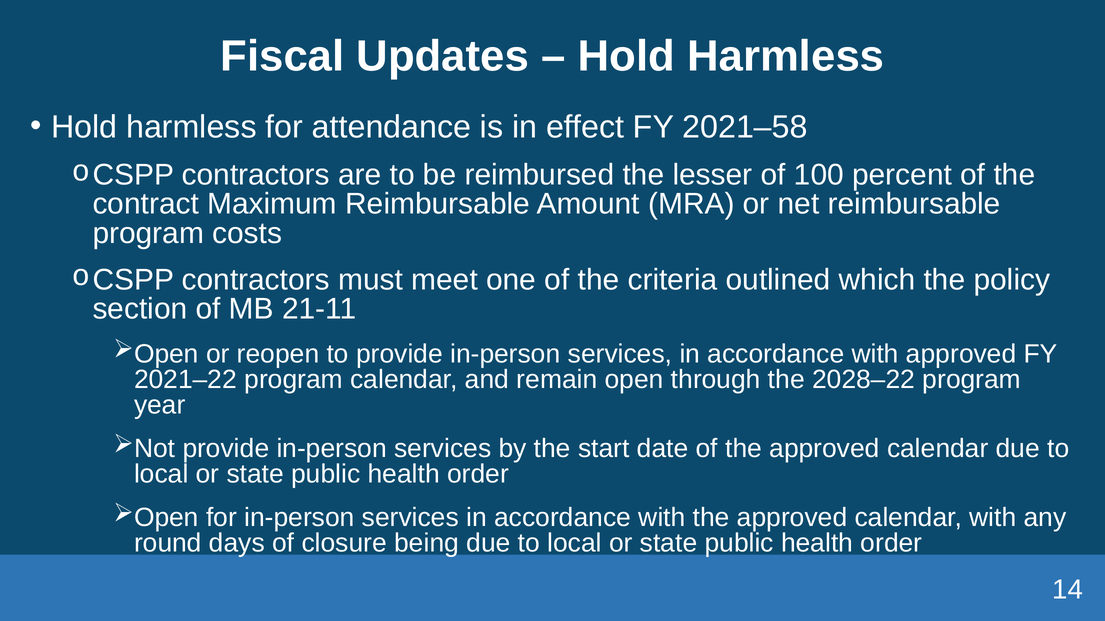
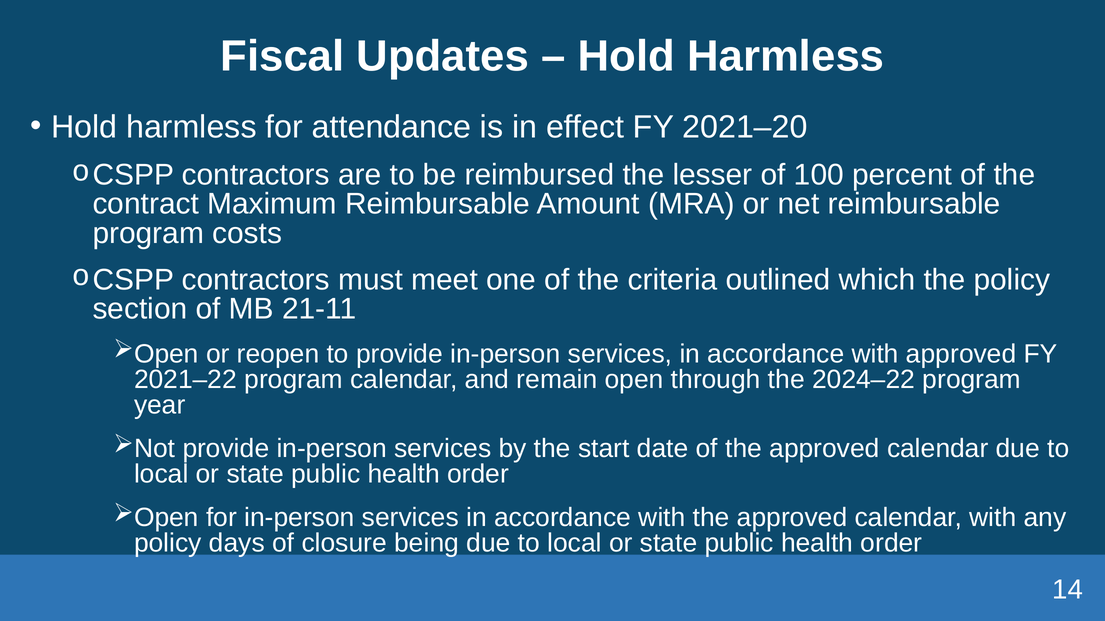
2021–58: 2021–58 -> 2021–20 (745, 127)
2028–22: 2028–22 -> 2024–22 (864, 380)
round: round -> policy (168, 544)
